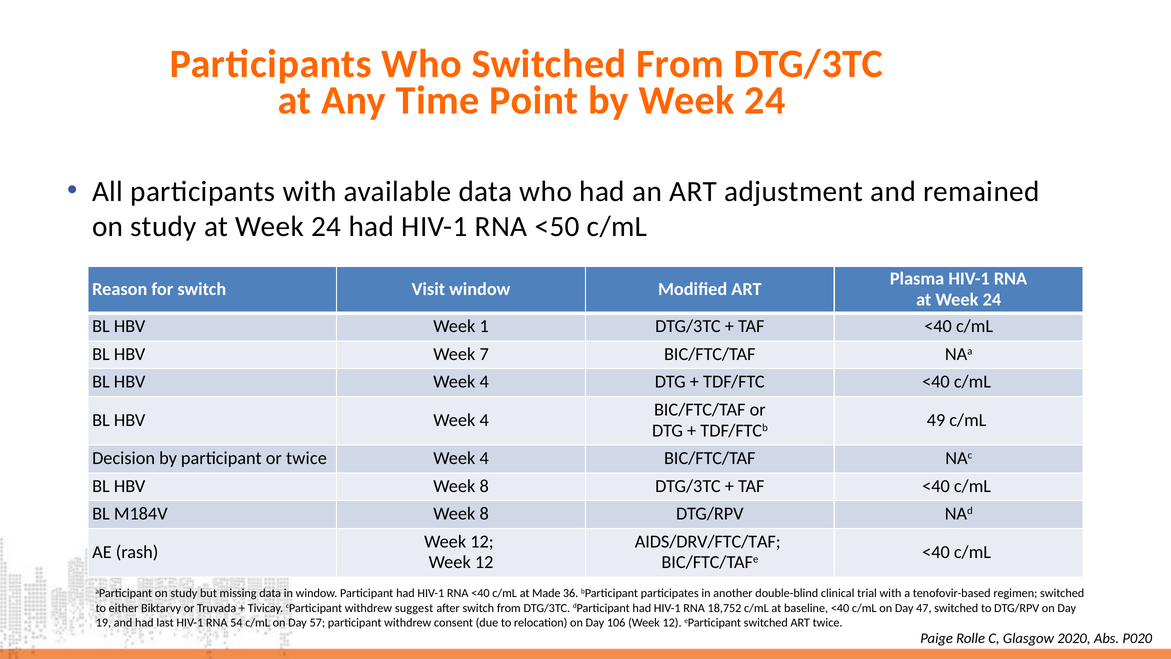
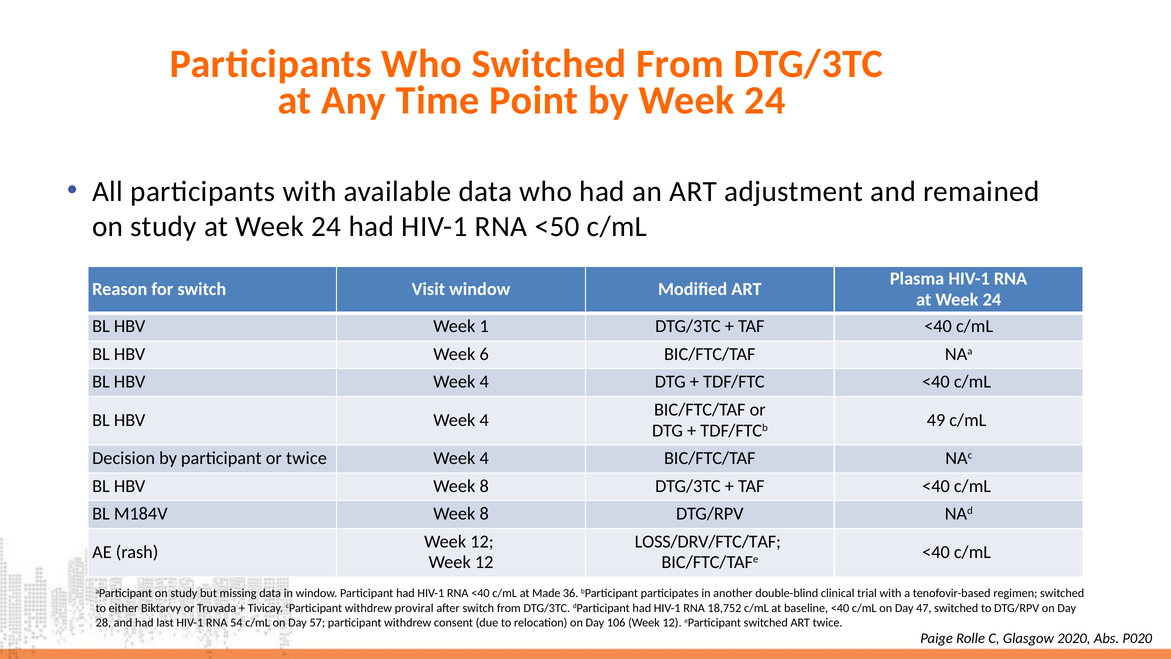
7: 7 -> 6 (484, 354)
AIDS/DRV/FTC/TAF: AIDS/DRV/FTC/TAF -> LOSS/DRV/FTC/TAF (708, 541)
suggest: suggest -> proviral (414, 608)
19: 19 -> 28 (103, 622)
